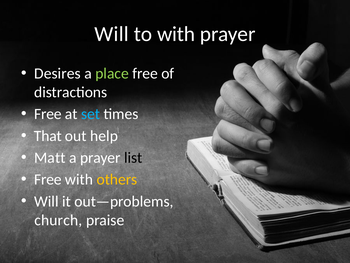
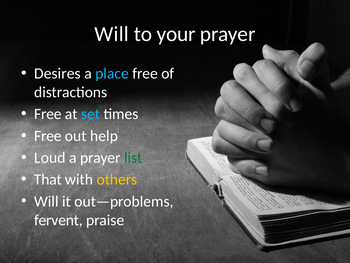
to with: with -> your (176, 34)
place colour: light green -> light blue (112, 73)
That: That -> Free (48, 136)
Matt: Matt -> Loud (50, 157)
list colour: black -> green (133, 157)
Free: Free -> That (48, 179)
church: church -> fervent (58, 220)
